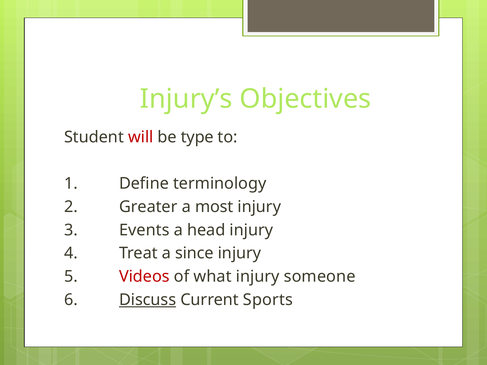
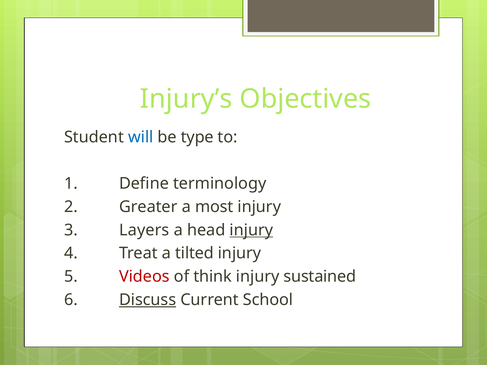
will colour: red -> blue (141, 137)
Events: Events -> Layers (144, 230)
injury underline: none -> present (251, 230)
since: since -> tilted (194, 253)
what: what -> think (213, 277)
someone: someone -> sustained (320, 277)
Sports: Sports -> School (268, 300)
